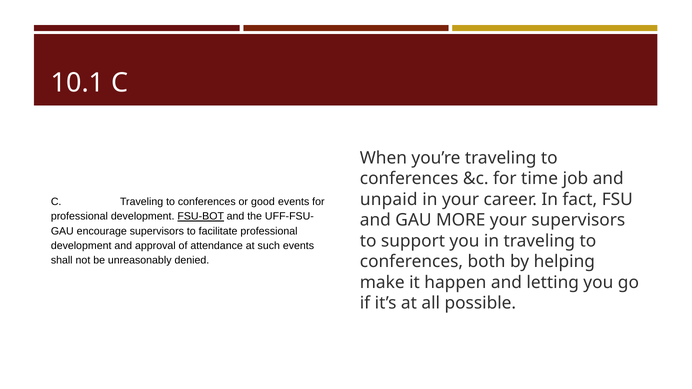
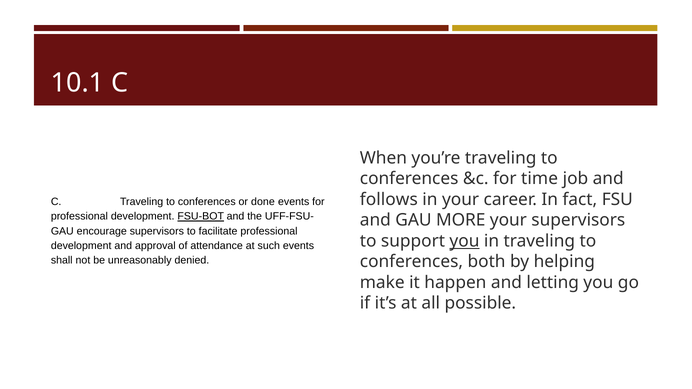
unpaid: unpaid -> follows (389, 200)
good: good -> done (263, 202)
you underline: none -> present (464, 241)
